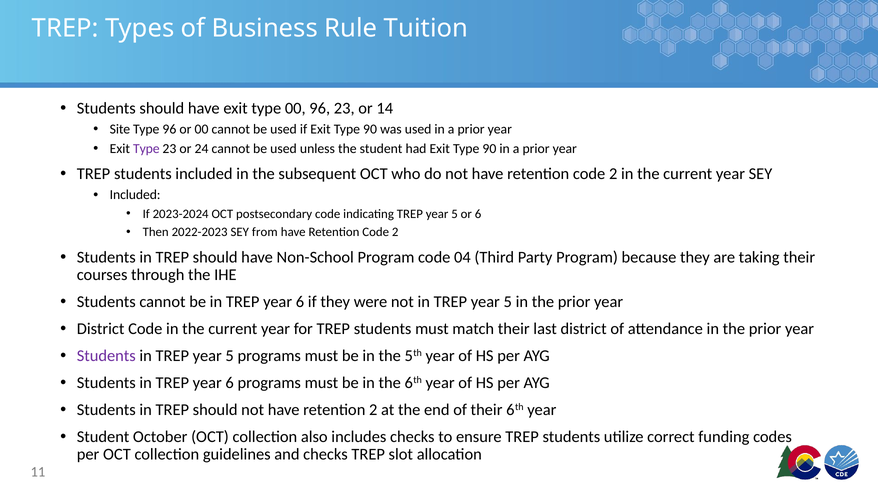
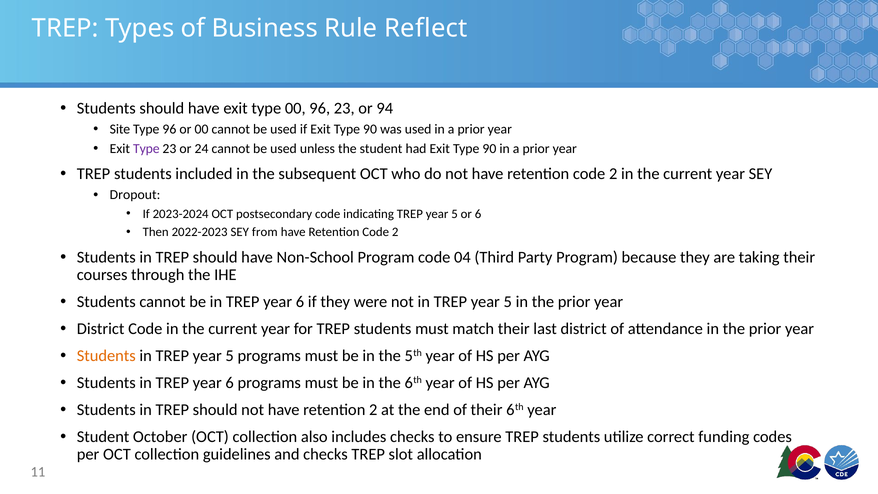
Tuition: Tuition -> Reflect (426, 28)
14: 14 -> 94 (385, 108)
Included: Included -> Dropout (135, 195)
Students colour: purple -> orange (106, 356)
